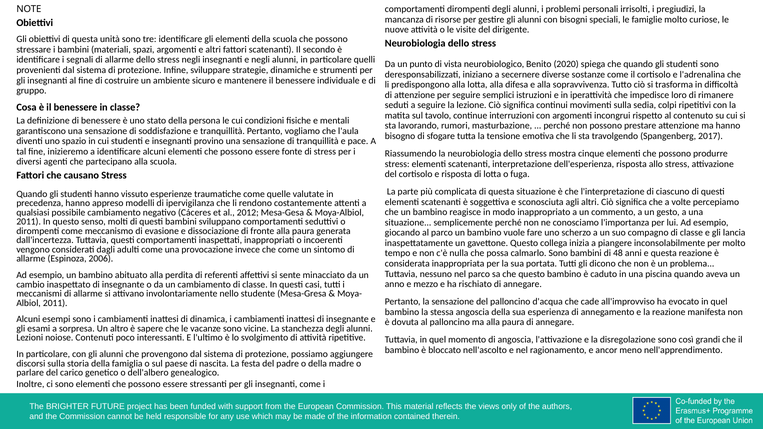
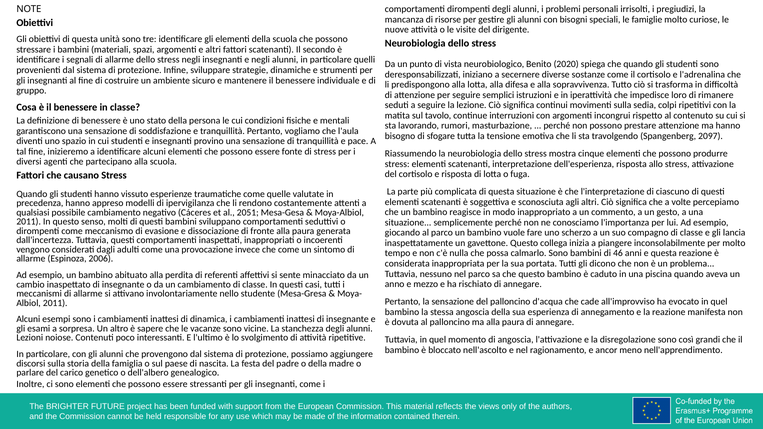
2017: 2017 -> 2097 (711, 136)
2012: 2012 -> 2051 (248, 213)
48: 48 -> 46 (618, 253)
